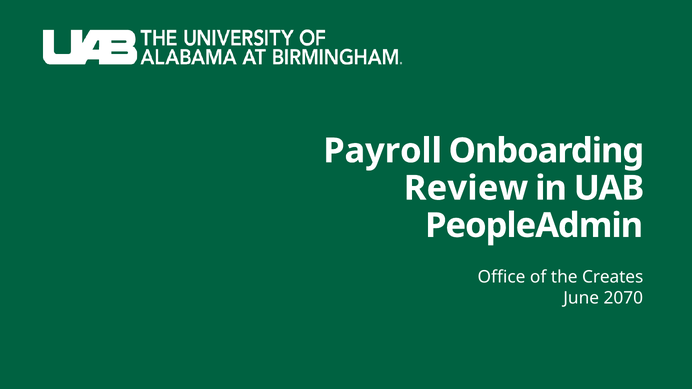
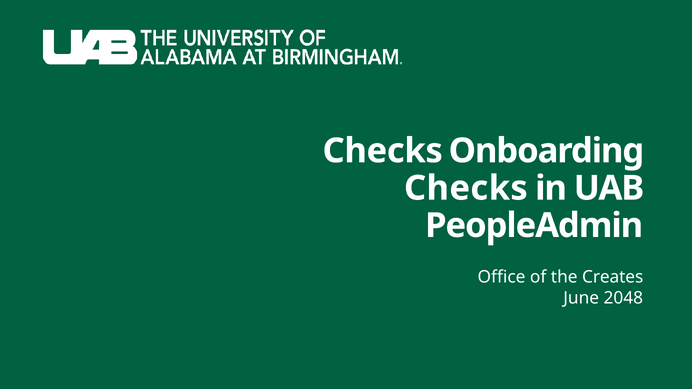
Payroll: Payroll -> Checks (383, 151)
Review: Review -> Checks (466, 188)
2070: 2070 -> 2048 (623, 298)
